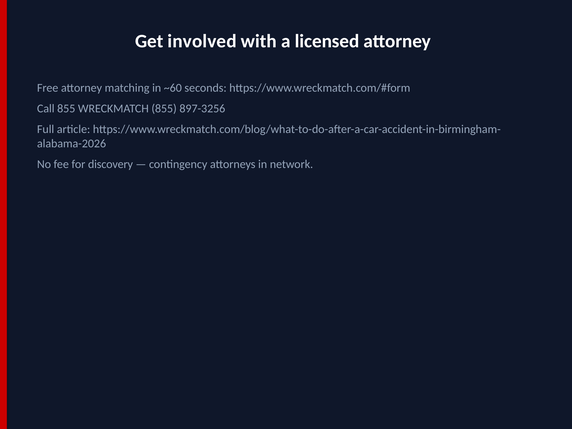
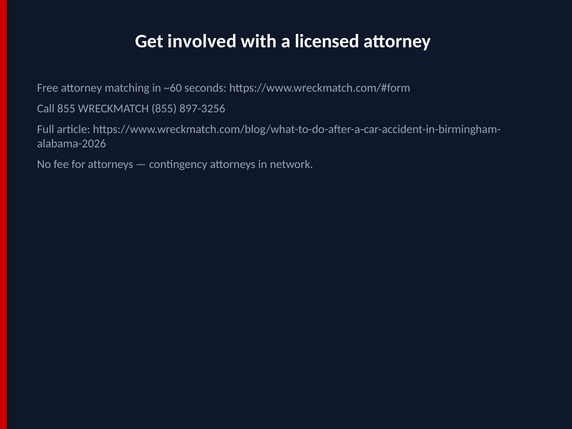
for discovery: discovery -> attorneys (110, 164)
